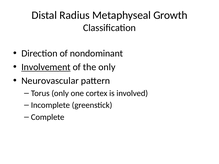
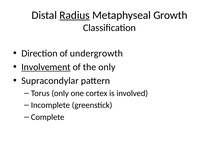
Radius underline: none -> present (75, 15)
nondominant: nondominant -> undergrowth (96, 54)
Neurovascular: Neurovascular -> Supracondylar (50, 81)
